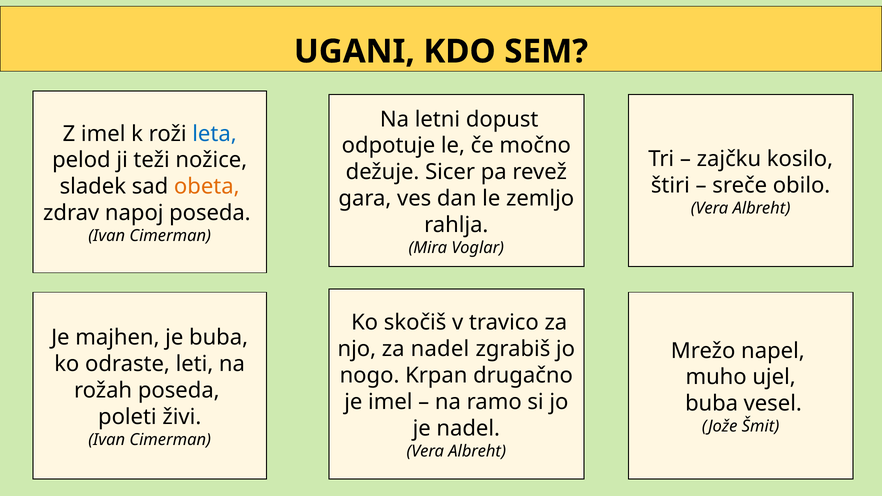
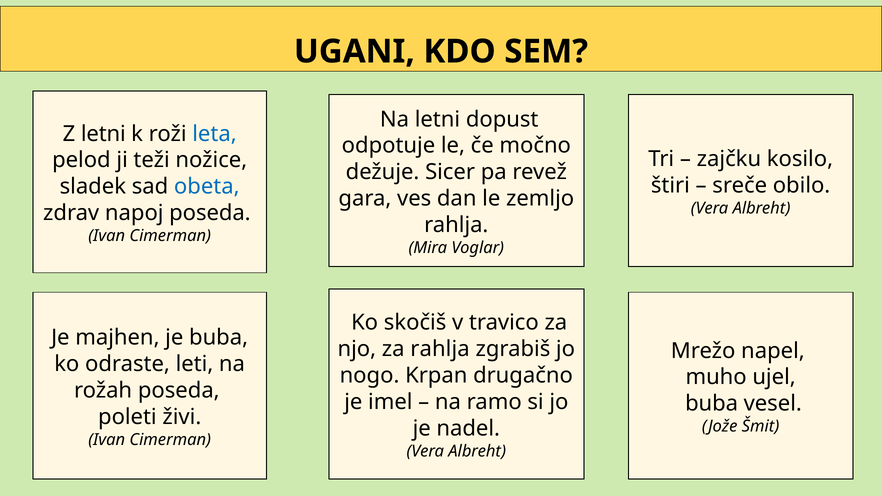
Z imel: imel -> letni (103, 134)
obeta colour: orange -> blue (207, 187)
za nadel: nadel -> rahlja (440, 349)
